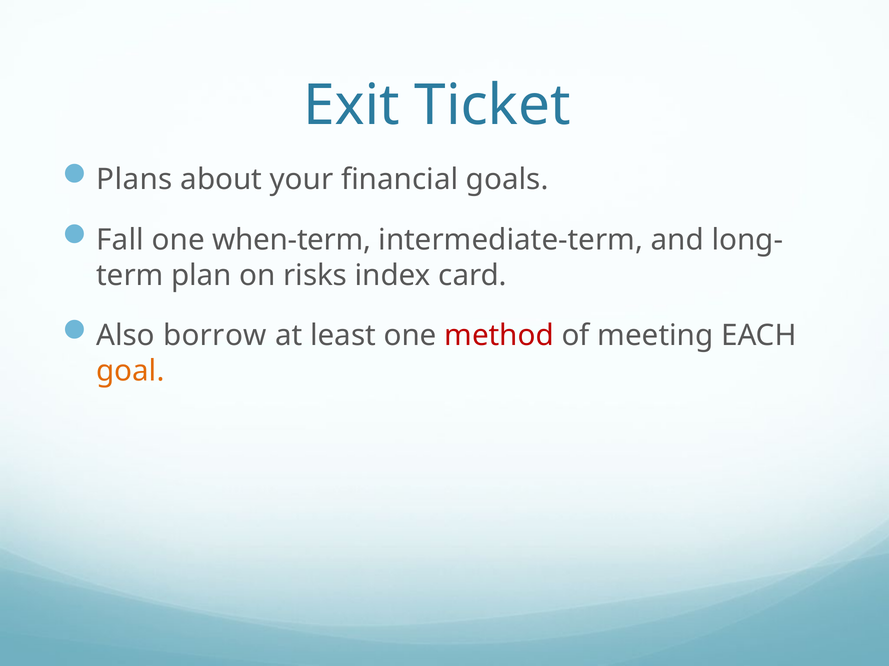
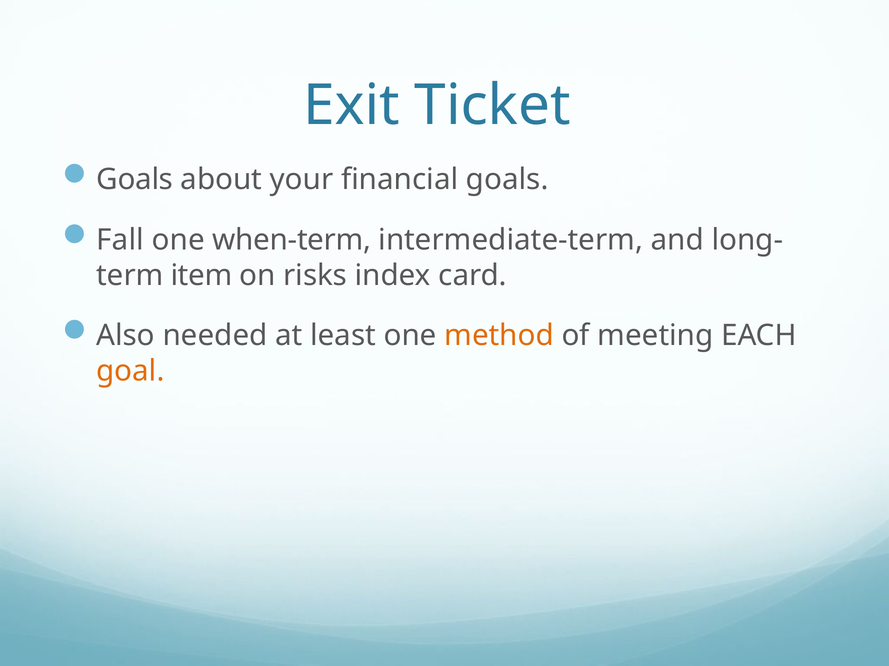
Plans: Plans -> Goals (135, 180)
plan: plan -> item (202, 276)
borrow: borrow -> needed (215, 336)
method colour: red -> orange (499, 336)
